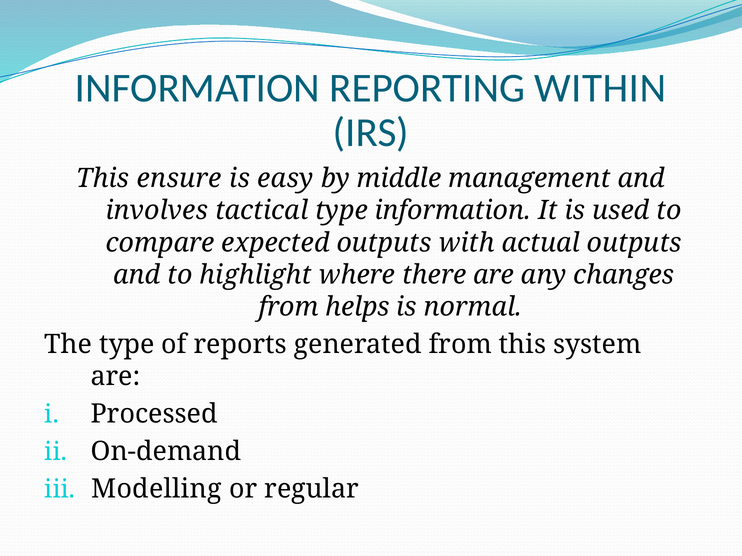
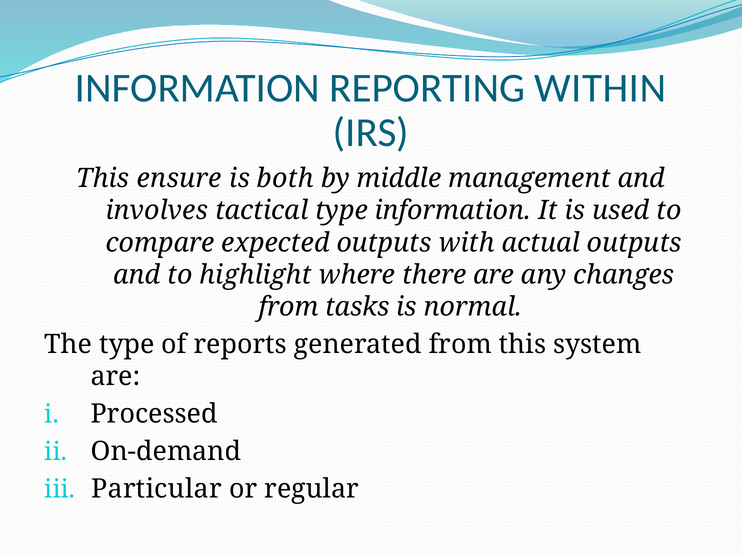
easy: easy -> both (285, 179)
helps: helps -> tasks (358, 307)
Modelling: Modelling -> Particular (156, 489)
